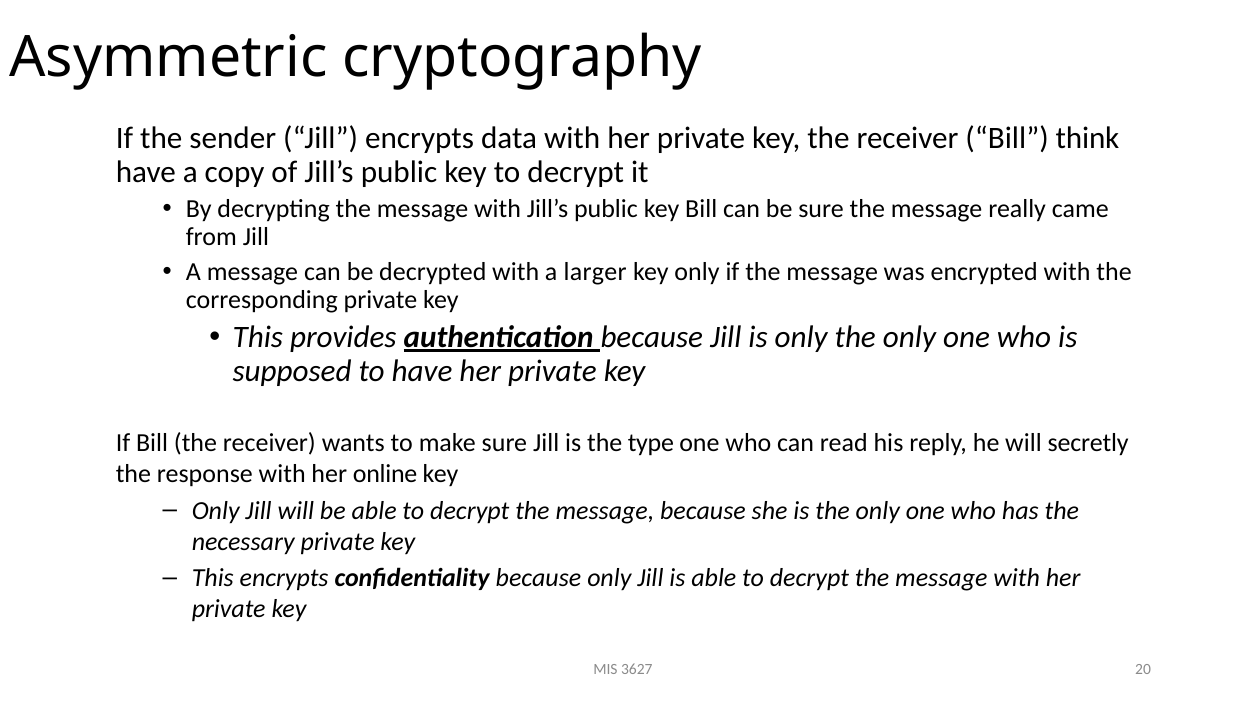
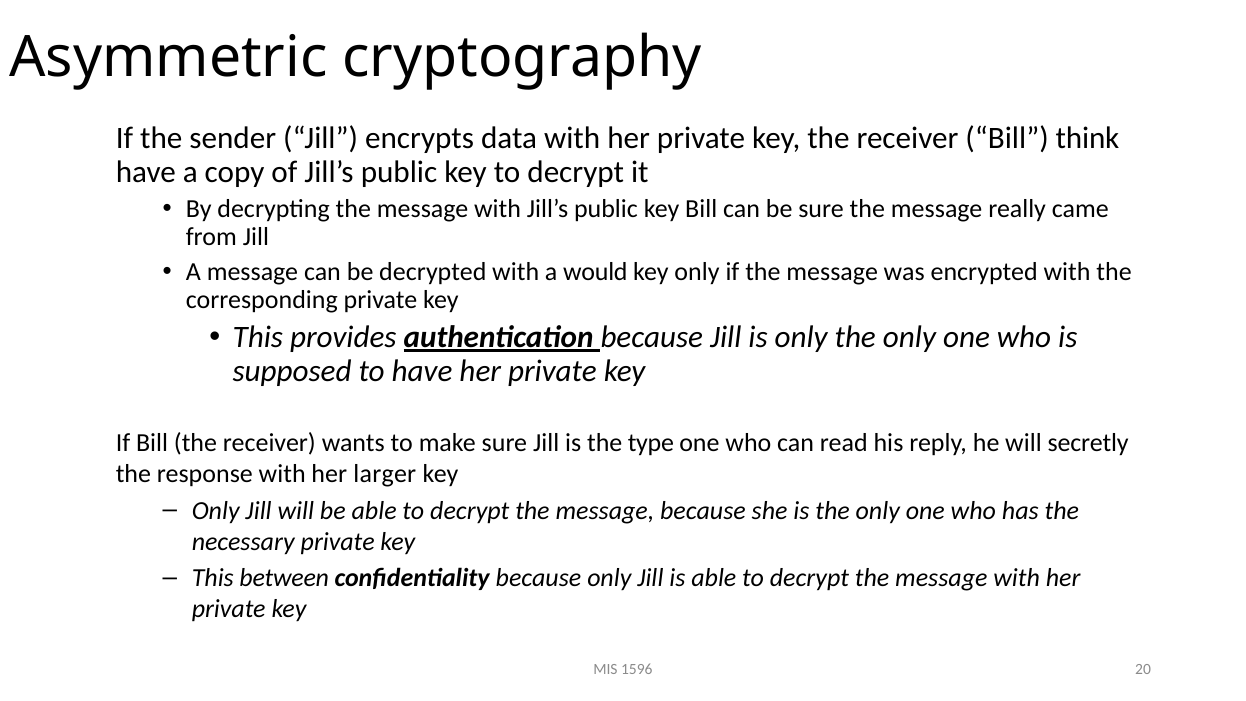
larger: larger -> would (595, 272)
online: online -> larger (385, 474)
This encrypts: encrypts -> between (284, 578)
3627: 3627 -> 1596 (637, 669)
